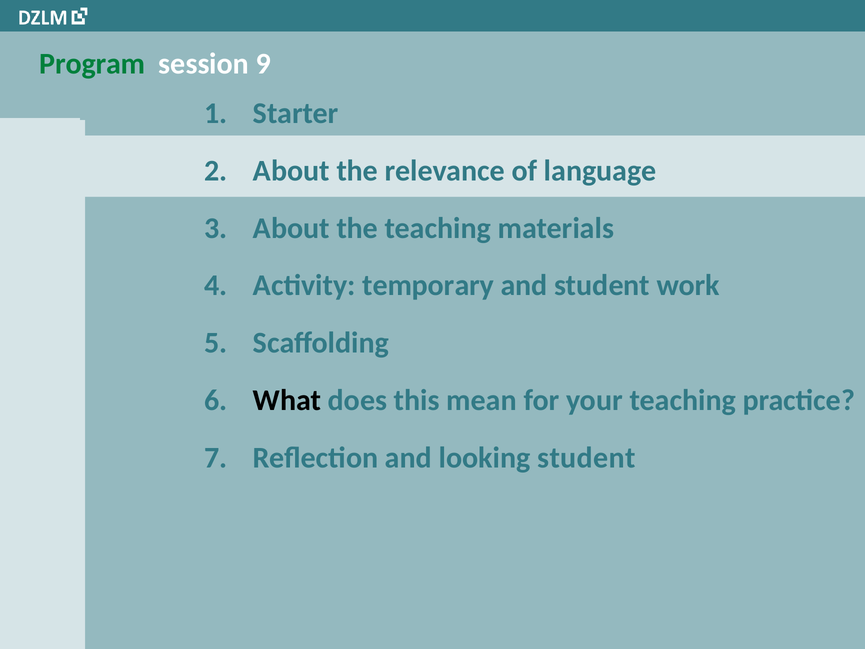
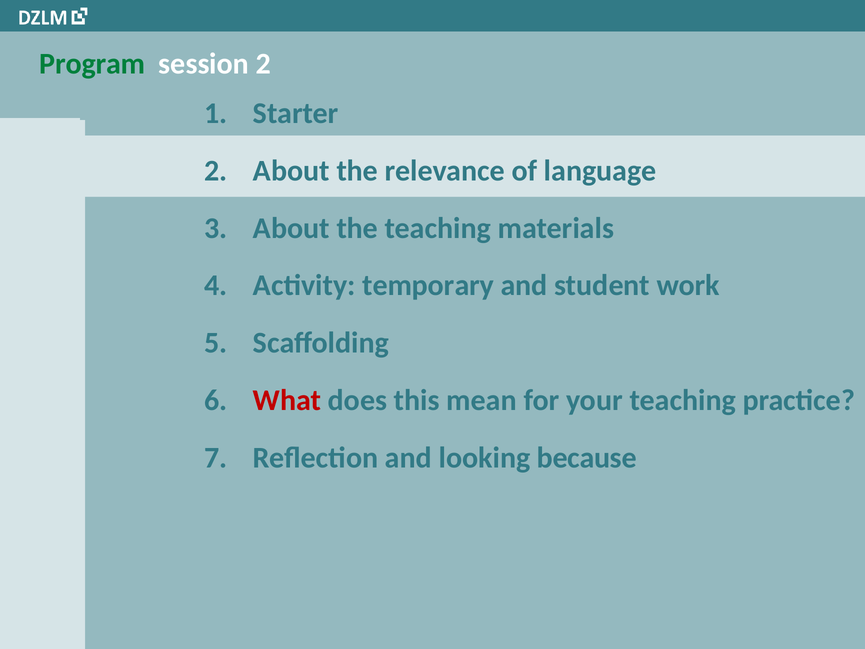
session 9: 9 -> 2 (263, 64)
What colour: black -> red (287, 400)
looking student: student -> because (587, 458)
